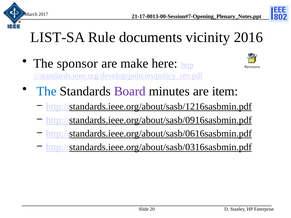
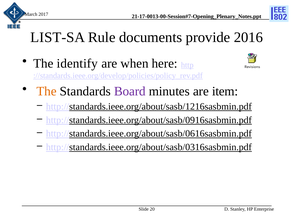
vicinity: vicinity -> provide (208, 37)
sponsor: sponsor -> identify (77, 63)
make: make -> when (134, 63)
The colour: blue -> orange (46, 91)
